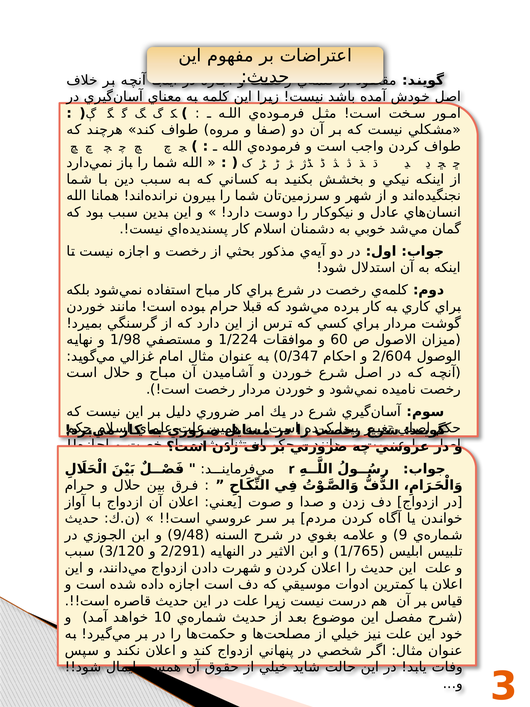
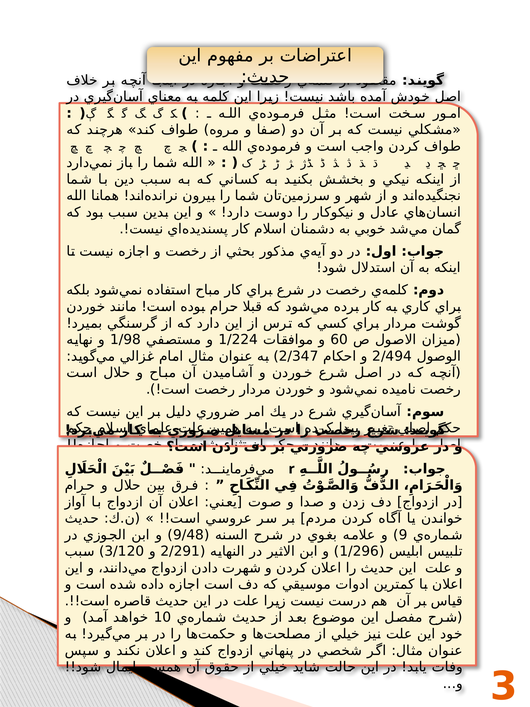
0/347: 0/347 -> 2/347 (299, 356)
2/604: 2/604 -> 2/494 (392, 356)
1/765: 1/765 -> 1/296 (359, 551)
